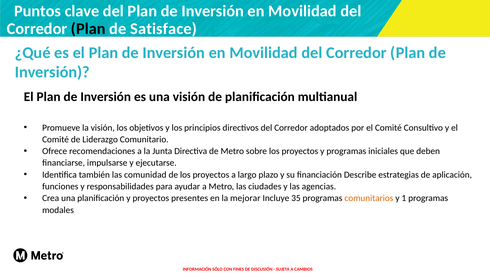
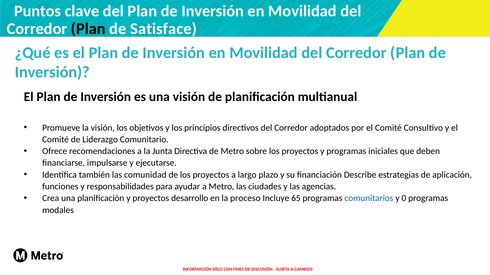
presentes: presentes -> desarrollo (190, 199)
mejorar: mejorar -> proceso (245, 199)
35: 35 -> 65 (296, 199)
comunitarios colour: orange -> blue (369, 199)
1: 1 -> 0 (404, 199)
